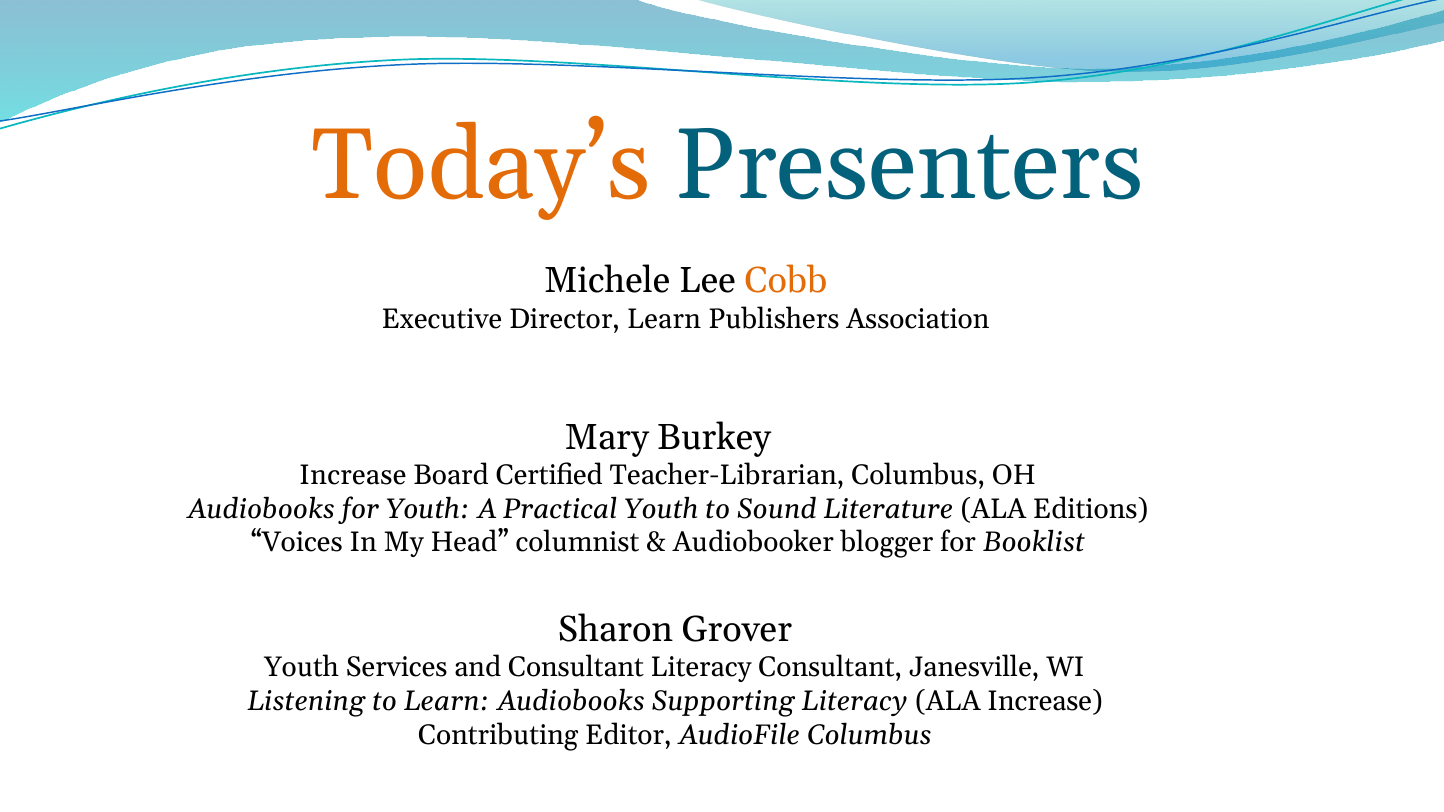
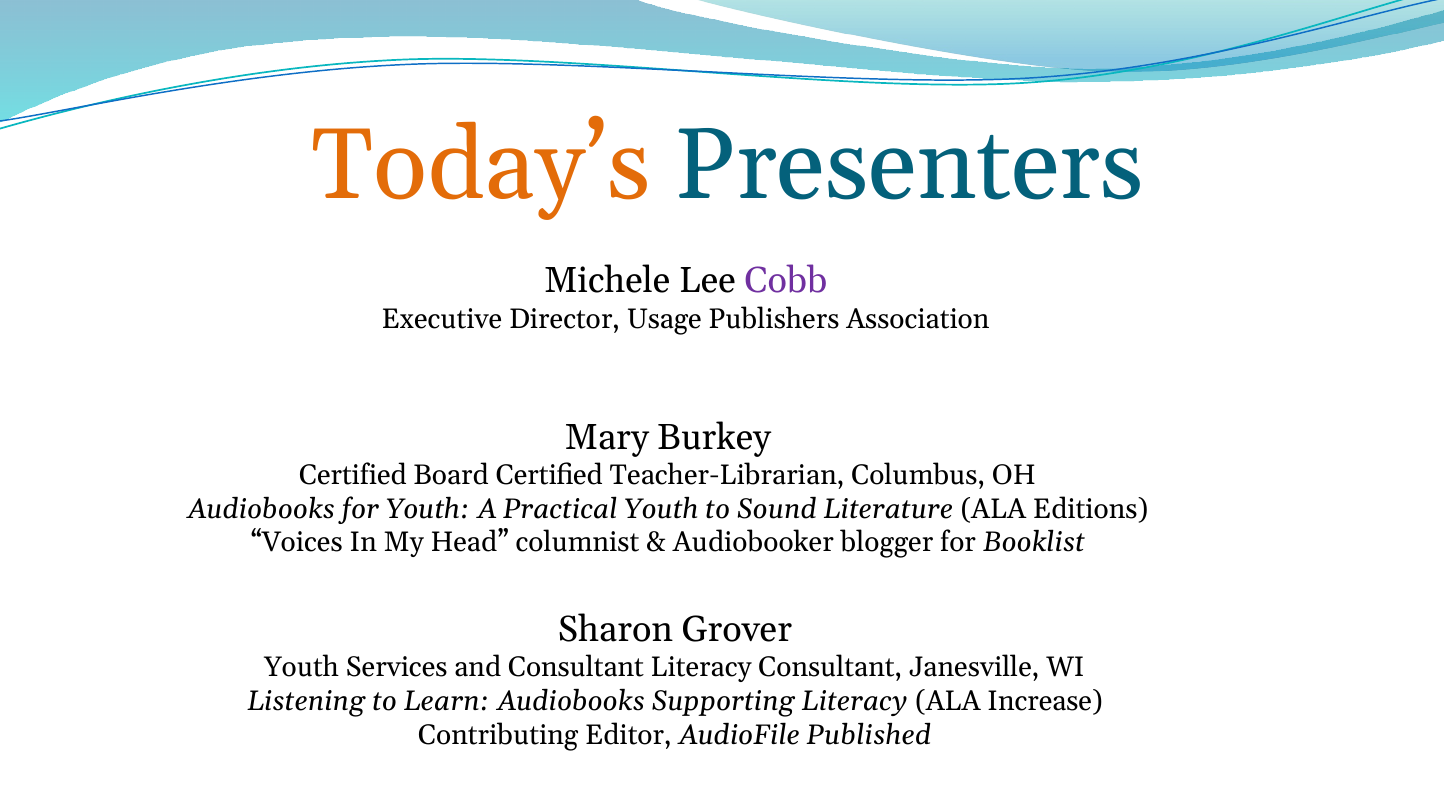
Cobb colour: orange -> purple (786, 281)
Director Learn: Learn -> Usage (664, 319)
Increase: Increase -> Certified (353, 475)
AudioFile Columbus: Columbus -> Published (869, 735)
